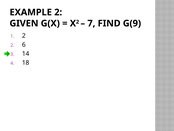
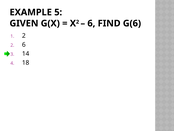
EXAMPLE 2: 2 -> 5 (58, 12)
7: 7 -> 6 (91, 23)
G(9: G(9 -> G(6 (132, 23)
